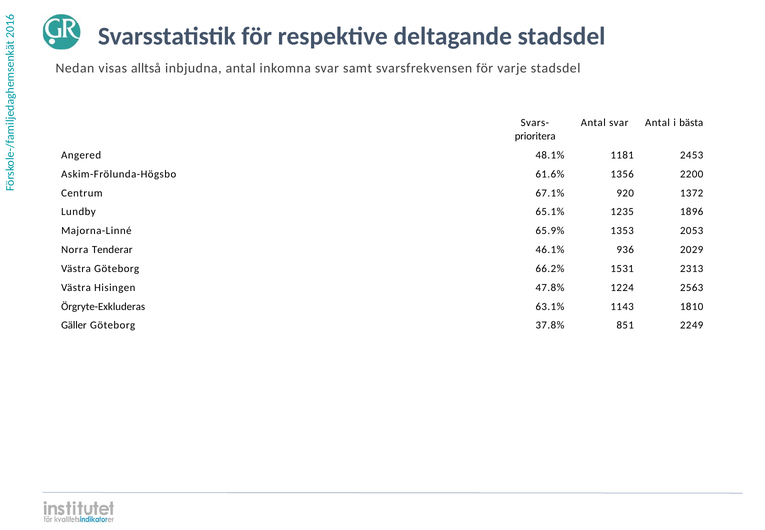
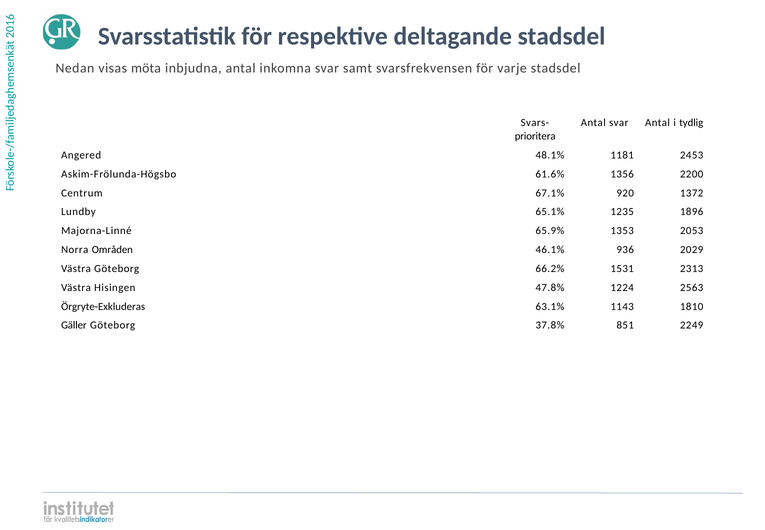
alltså: alltså -> möta (146, 68)
bästa: bästa -> tydlig (691, 123)
Tenderar: Tenderar -> Områden (112, 250)
